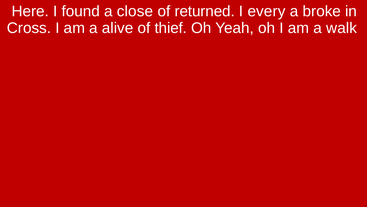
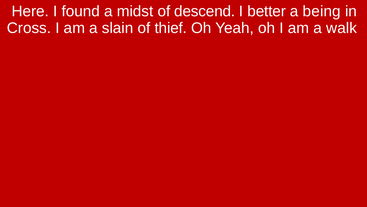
close: close -> midst (135, 11)
returned: returned -> descend (205, 11)
every: every -> better (267, 11)
broke: broke -> being (322, 11)
alive: alive -> slain (118, 28)
